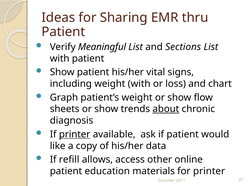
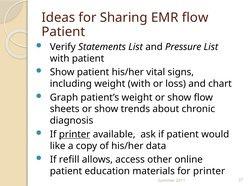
EMR thru: thru -> flow (195, 18)
Meaningful: Meaningful -> Statements (102, 47)
Sections: Sections -> Pressure (183, 47)
about underline: present -> none (166, 109)
